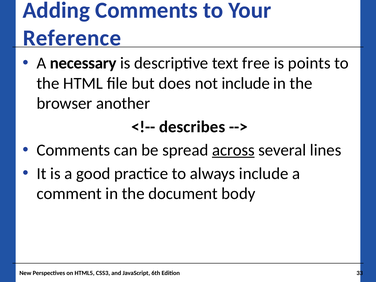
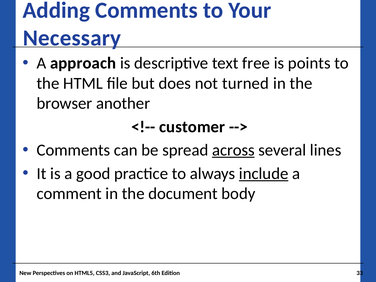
Reference: Reference -> Necessary (72, 38)
necessary: necessary -> approach (83, 63)
not include: include -> turned (246, 83)
describes: describes -> customer (192, 127)
include underline: none -> present (264, 174)
